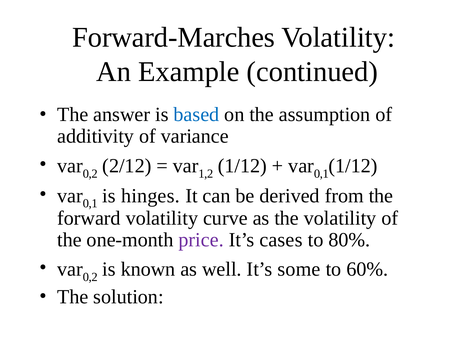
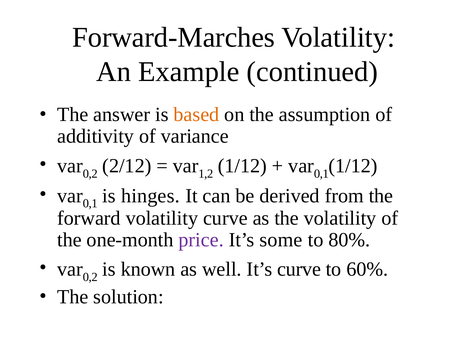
based colour: blue -> orange (196, 114)
cases: cases -> some (281, 239)
It’s some: some -> curve (299, 269)
